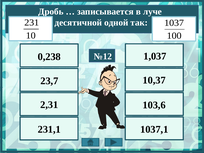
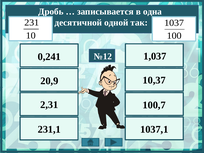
луче: луче -> одна (152, 12)
0,238: 0,238 -> 0,241 (49, 57)
23,7: 23,7 -> 20,9 (49, 81)
103,6: 103,6 -> 100,7 (154, 105)
